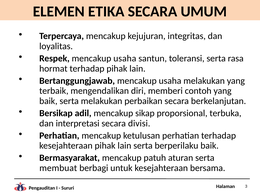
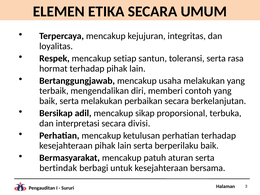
Respek mencakup usaha: usaha -> setiap (125, 58)
membuat: membuat -> bertindak (58, 168)
